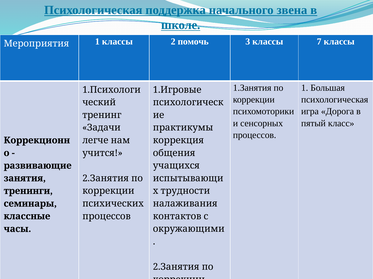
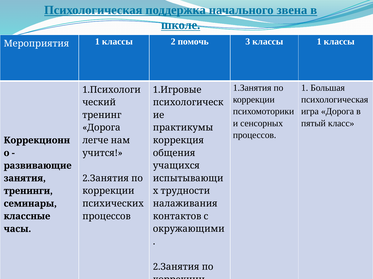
классы 7: 7 -> 1 (319, 42)
Задачи: Задачи -> Дорога (101, 128)
